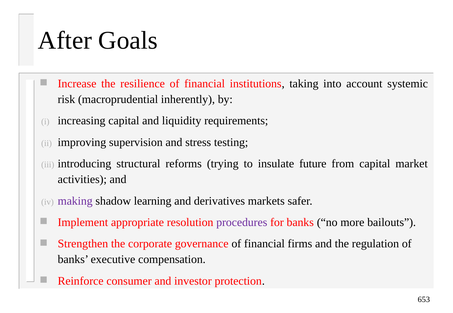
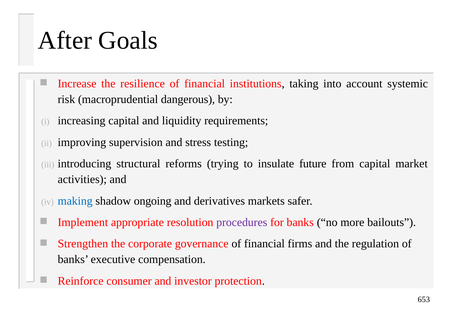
inherently: inherently -> dangerous (188, 100)
making colour: purple -> blue (75, 201)
learning: learning -> ongoing (153, 201)
